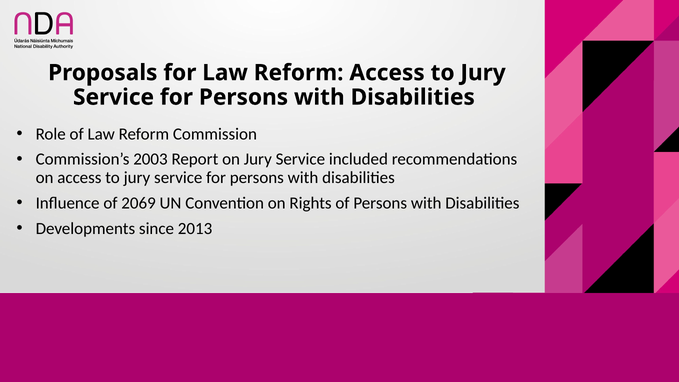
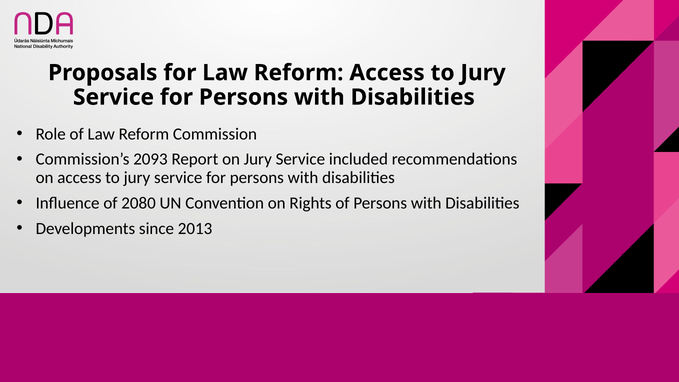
2003: 2003 -> 2093 (150, 159)
2069: 2069 -> 2080 (139, 203)
